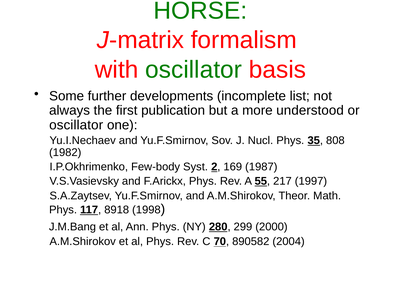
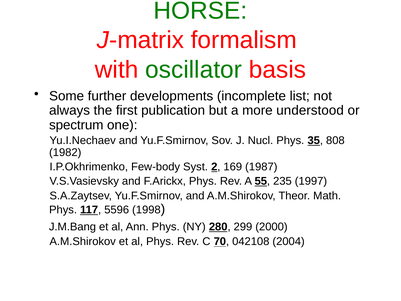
oscillator: oscillator -> spectrum (76, 125)
217: 217 -> 235 (282, 181)
8918: 8918 -> 5596 (117, 210)
890582: 890582 -> 042108 (251, 241)
